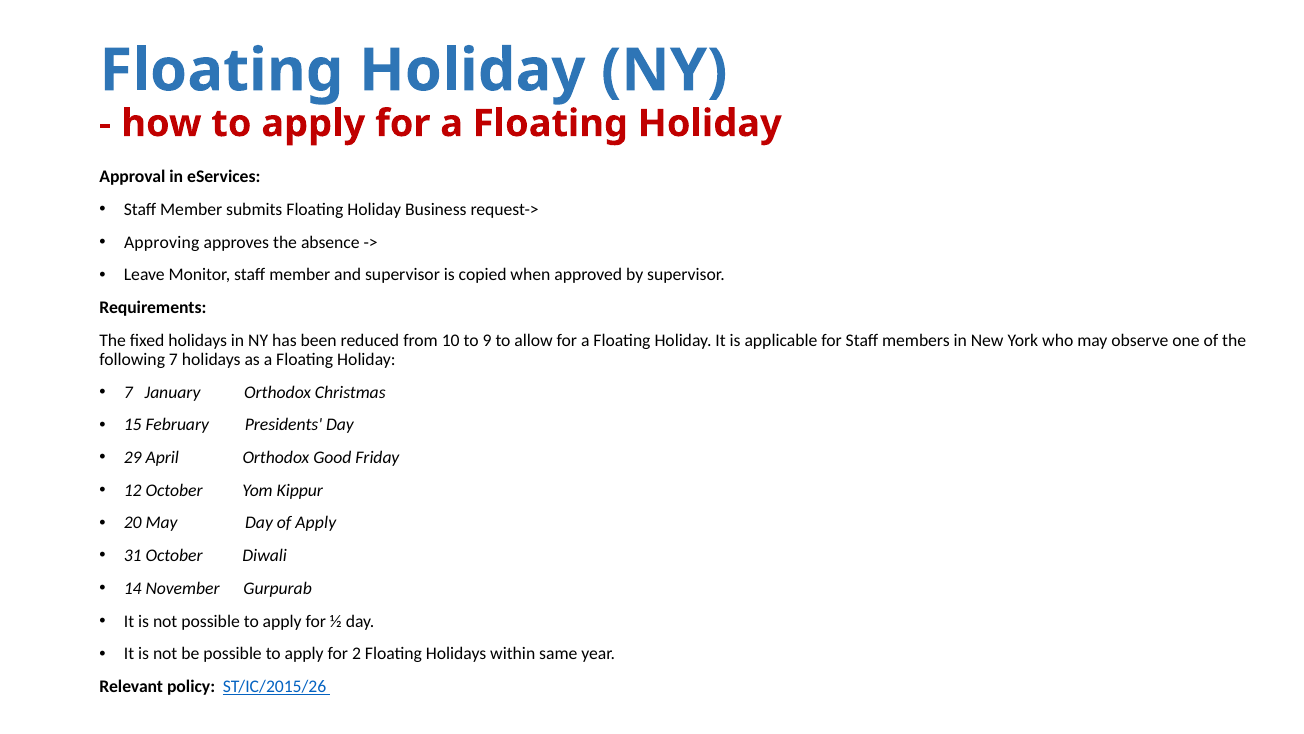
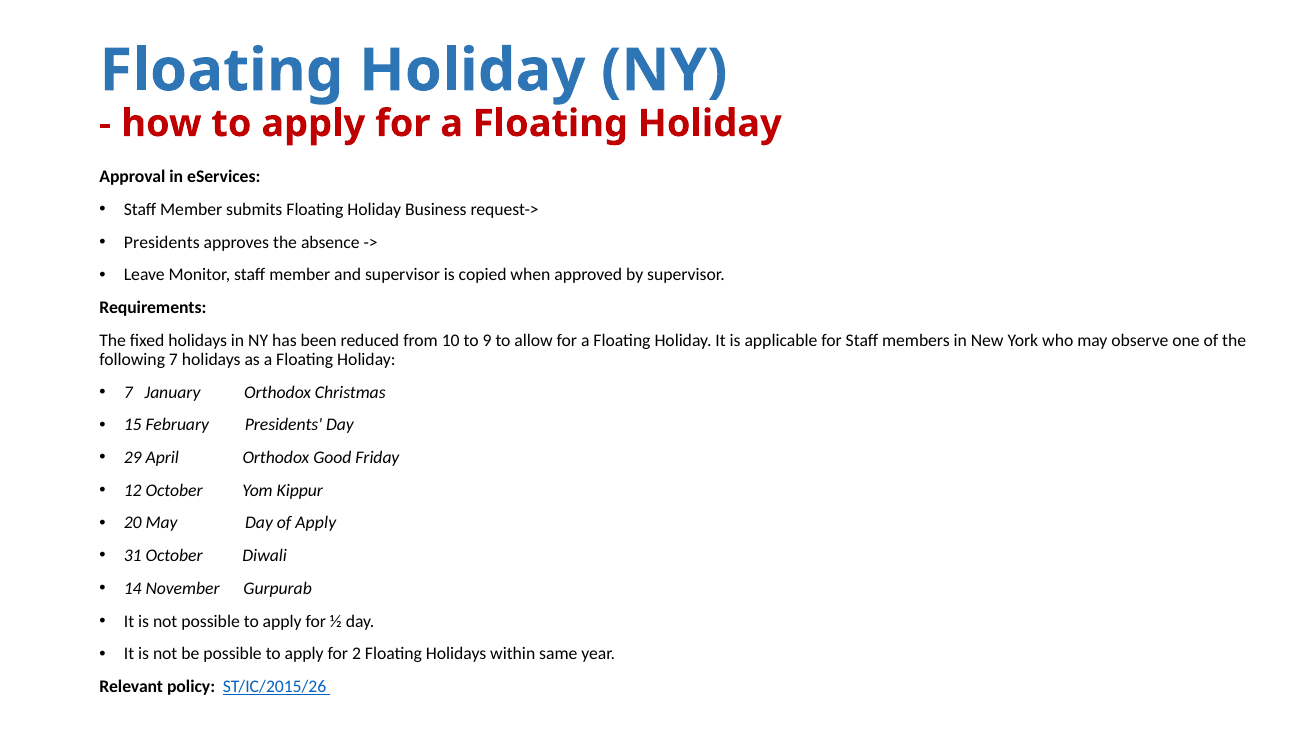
Approving: Approving -> Presidents (162, 242)
